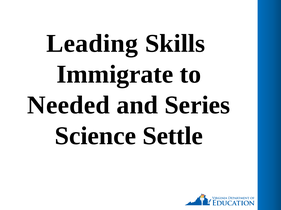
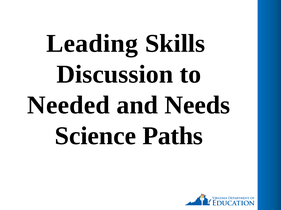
Immigrate: Immigrate -> Discussion (115, 74)
Series: Series -> Needs (197, 105)
Settle: Settle -> Paths (173, 136)
